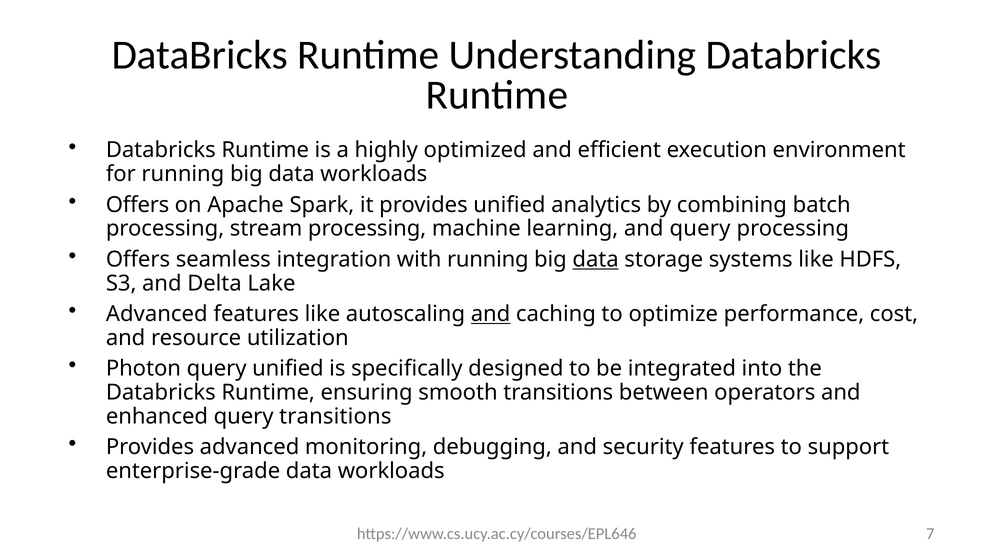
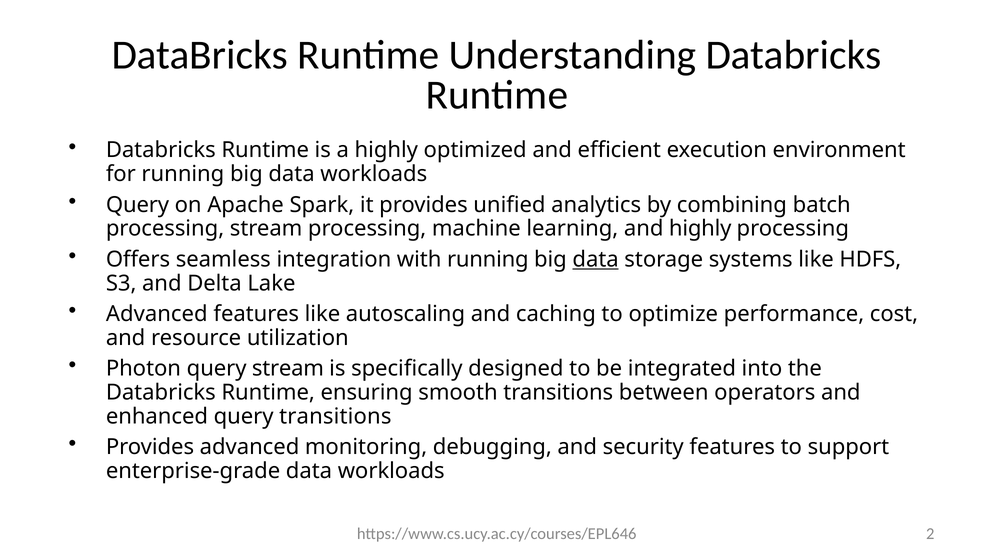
Offers: Offers -> Query (137, 205)
and query: query -> highly (700, 229)
and underline: present -> none (491, 314)
query unified: unified -> stream (288, 369)
7: 7 -> 2 (930, 534)
